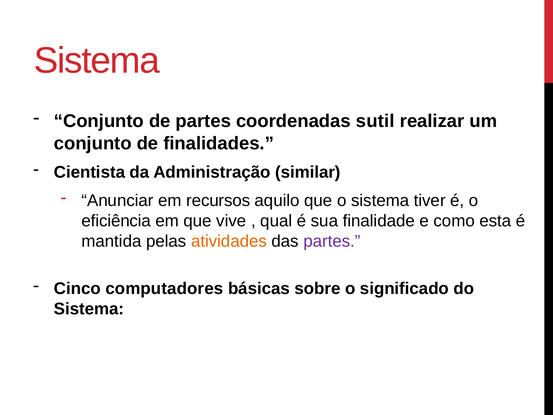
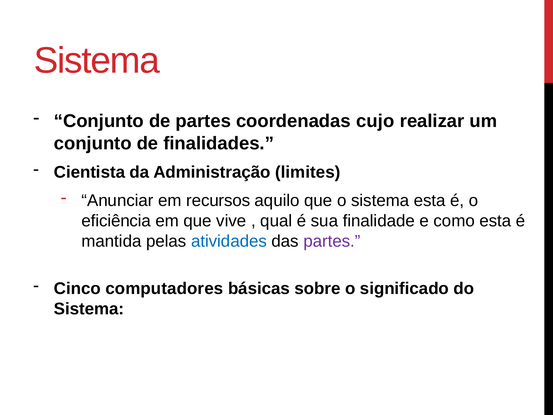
sutil: sutil -> cujo (375, 121)
similar: similar -> limites (308, 172)
sistema tiver: tiver -> esta (430, 201)
atividades colour: orange -> blue (229, 241)
